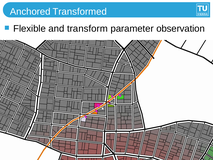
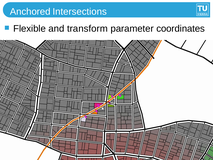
Transformed: Transformed -> Intersections (80, 12)
observation: observation -> coordinates (181, 29)
